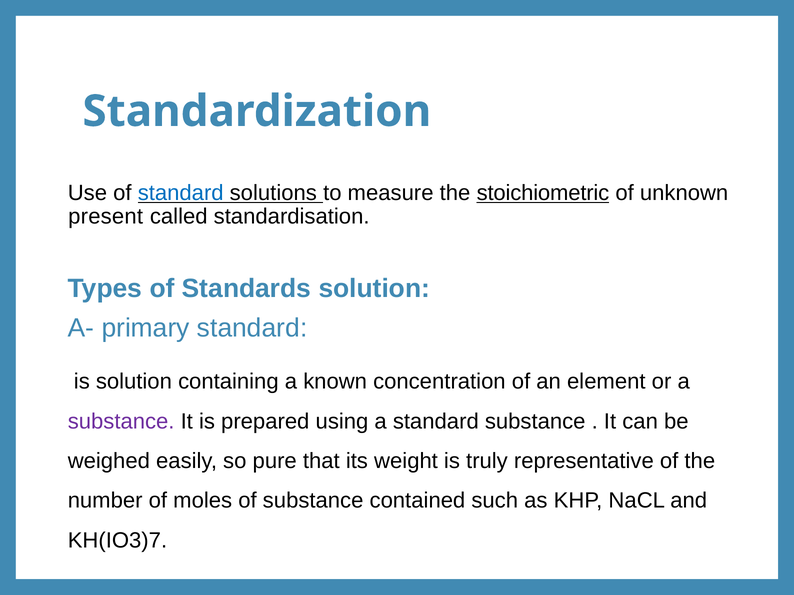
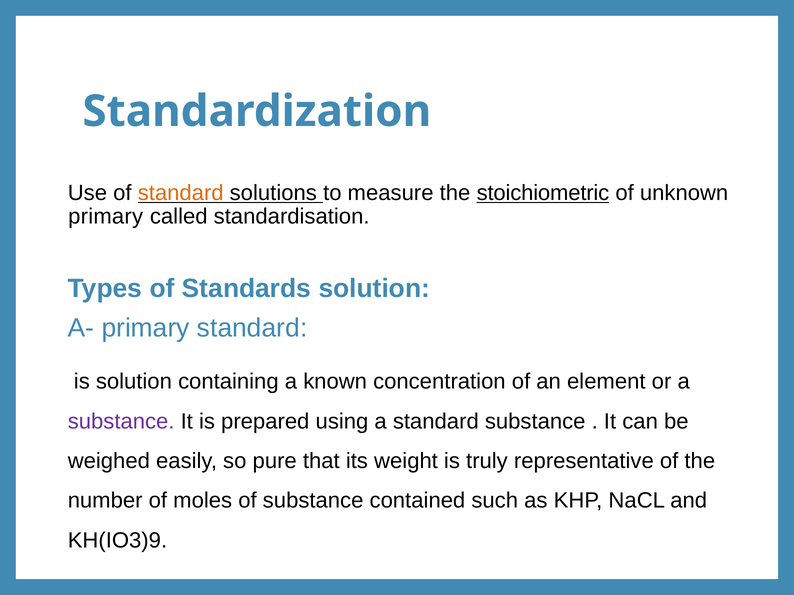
standard colour: blue -> orange (181, 193)
present: present -> primary (106, 217)
KH(IO3)7: KH(IO3)7 -> KH(IO3)9 (117, 541)
